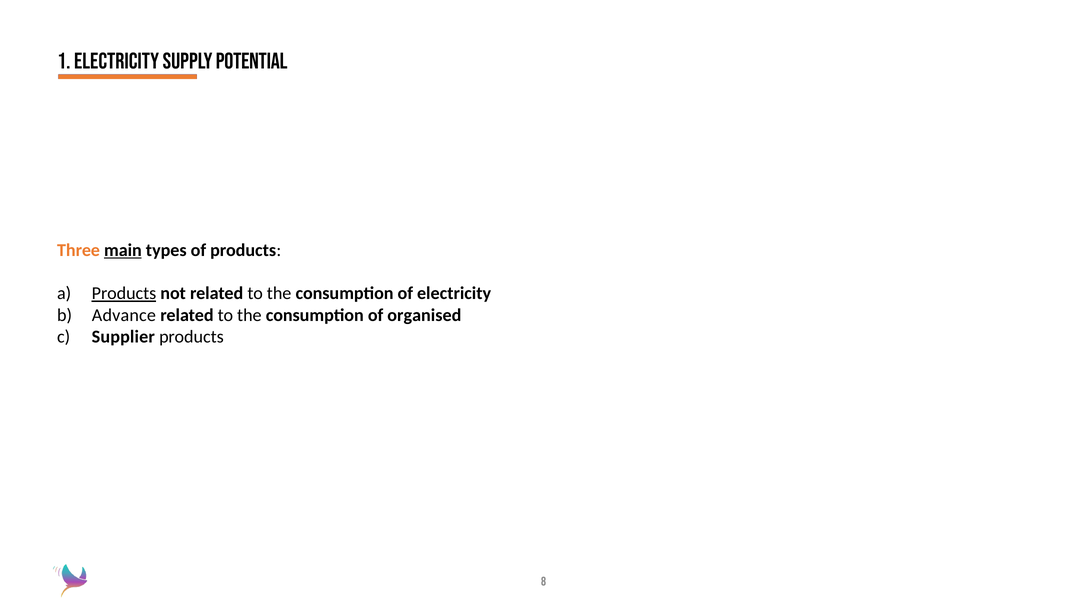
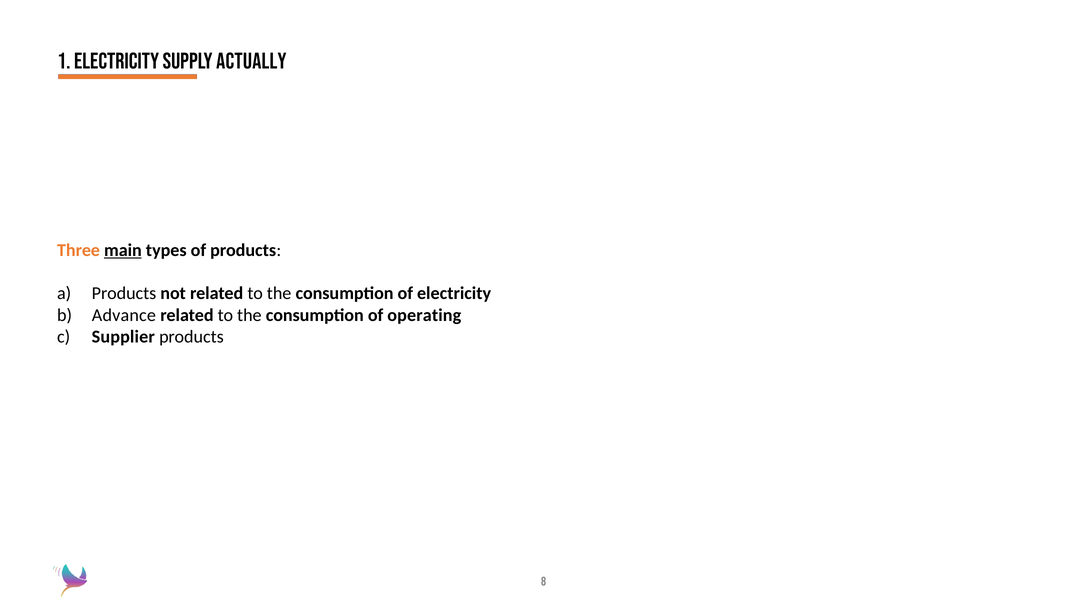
potential: potential -> actually (251, 61)
Products underline: present -> none (124, 294)
organised: organised -> operating (424, 315)
